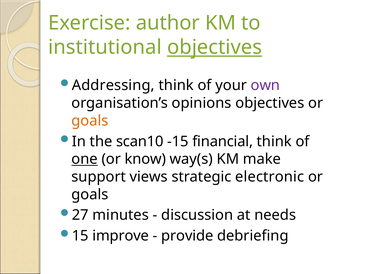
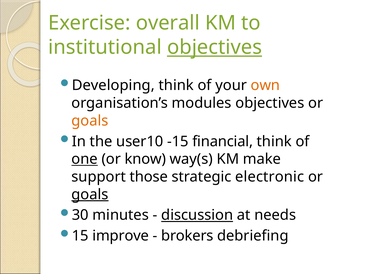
author: author -> overall (168, 23)
Addressing: Addressing -> Developing (113, 85)
own colour: purple -> orange (265, 85)
opinions: opinions -> modules (202, 103)
scan10: scan10 -> user10 (140, 141)
views: views -> those (149, 177)
goals underline: none -> present (90, 194)
27: 27 -> 30 (80, 215)
discussion underline: none -> present (197, 215)
provide: provide -> brokers (187, 236)
